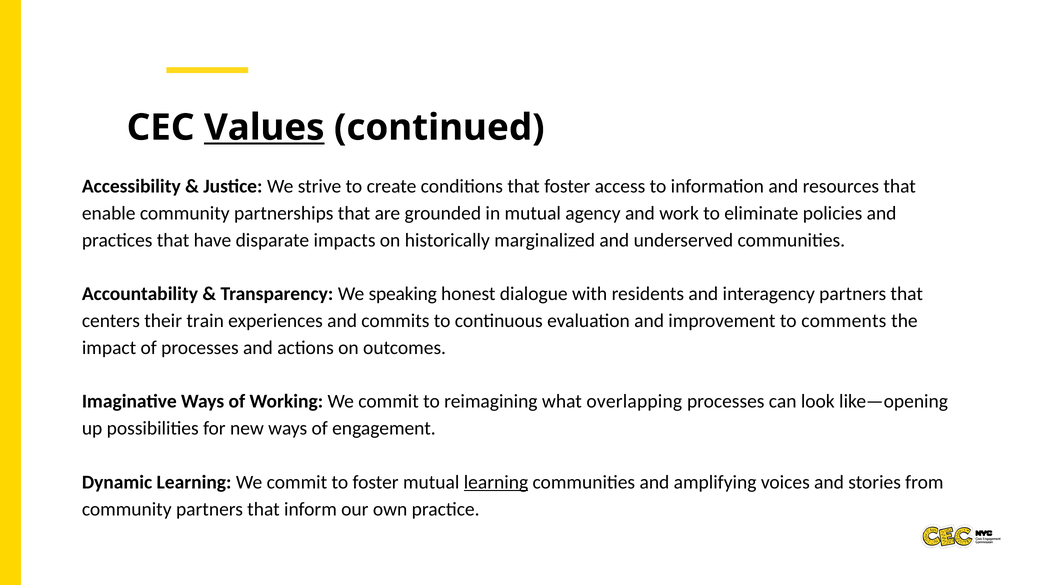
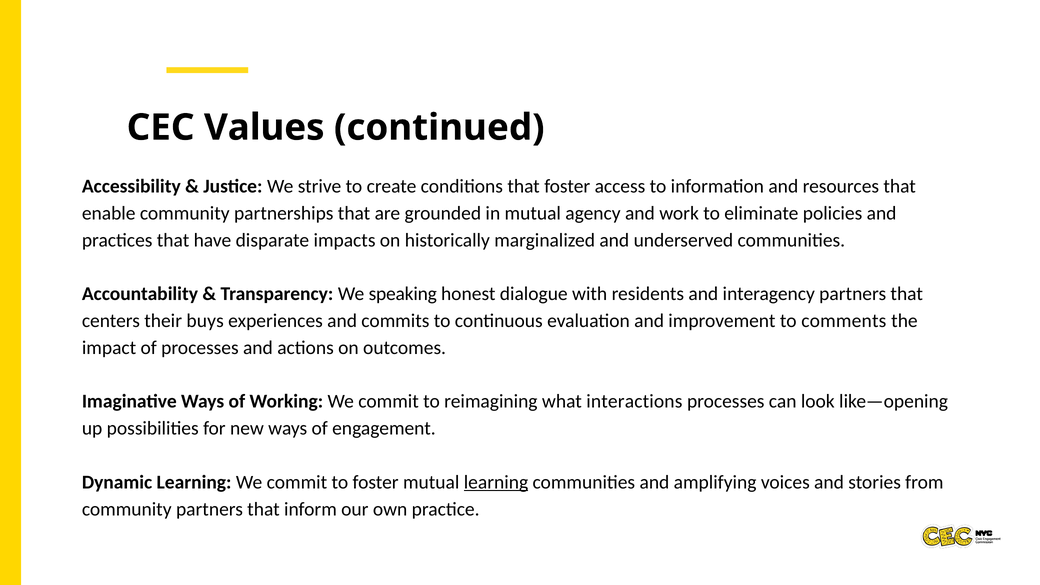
Values underline: present -> none (264, 128)
train: train -> buys (205, 321)
overlapping: overlapping -> interactions (634, 402)
